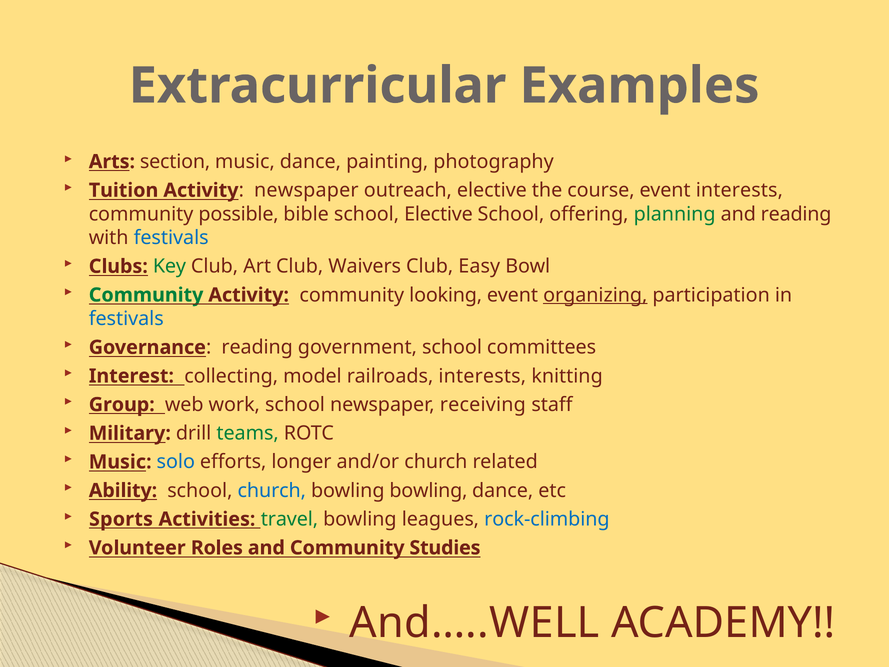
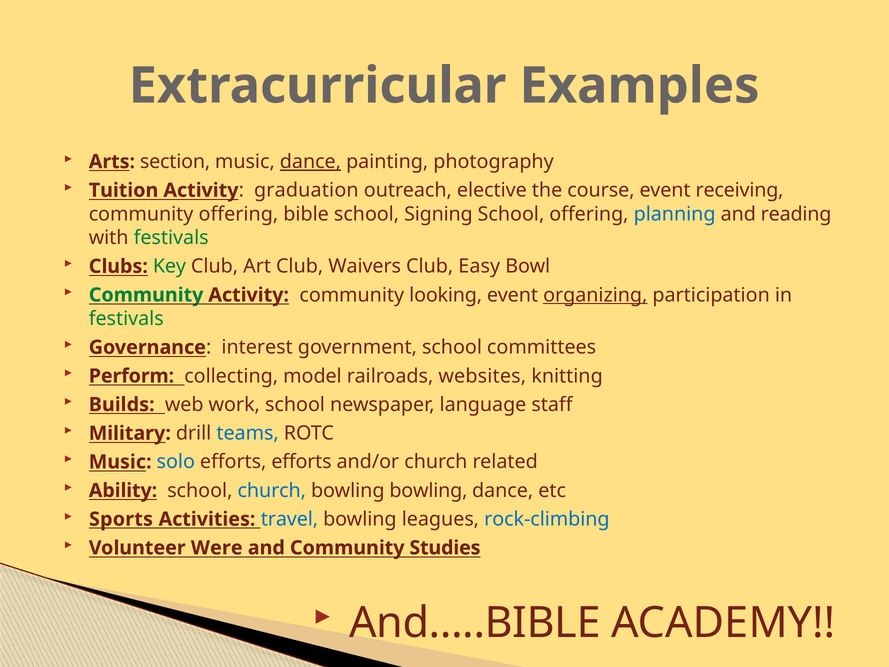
dance underline: none -> present (310, 162)
Activity newspaper: newspaper -> graduation (306, 190)
event interests: interests -> receiving (740, 190)
community possible: possible -> offering (238, 214)
school Elective: Elective -> Signing (438, 214)
planning colour: green -> blue (675, 214)
festivals colour: blue -> green (171, 238)
festivals colour: blue -> green (126, 319)
Governance reading: reading -> interest (257, 347)
Interest: Interest -> Perform (131, 376)
railroads interests: interests -> websites (482, 376)
Group: Group -> Builds (122, 404)
receiving: receiving -> language (483, 404)
teams colour: green -> blue (248, 433)
efforts longer: longer -> efforts (302, 462)
travel colour: green -> blue (289, 519)
Roles: Roles -> Were (217, 548)
And…..WELL: And…..WELL -> And…..BIBLE (475, 623)
